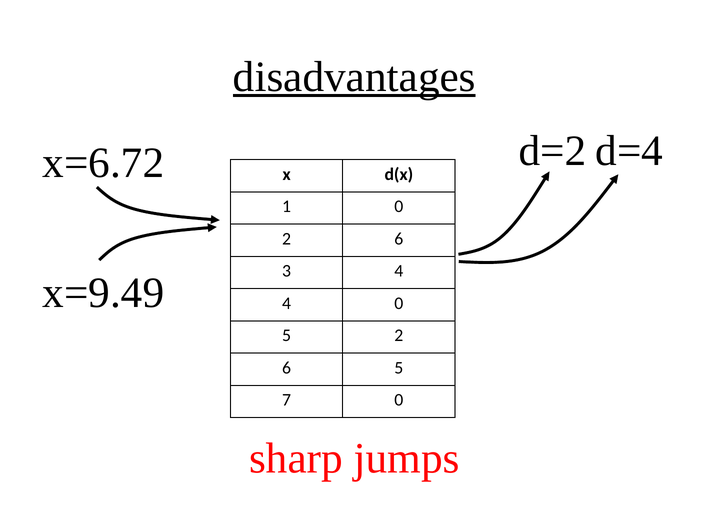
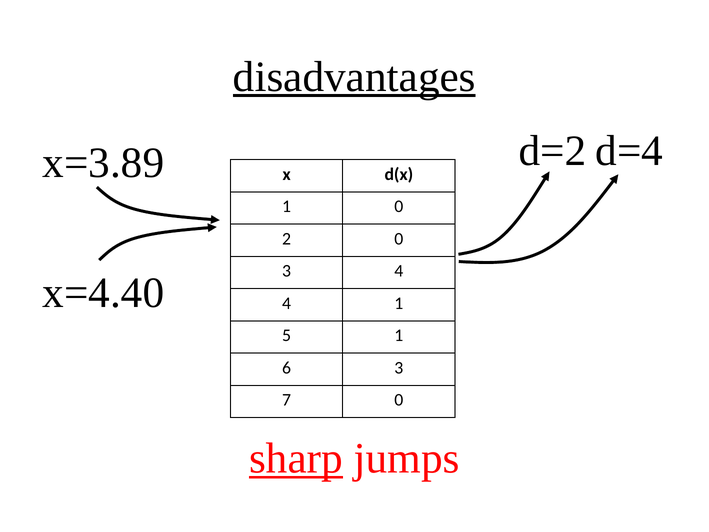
x=6.72: x=6.72 -> x=3.89 (103, 163)
6: 6 -> 0 (399, 239)
x=9.49: x=9.49 -> x=4.40 (103, 293)
4 0: 0 -> 1 (399, 303)
5 2: 2 -> 1 (399, 335)
6 5: 5 -> 3 (399, 368)
sharp underline: none -> present (296, 458)
